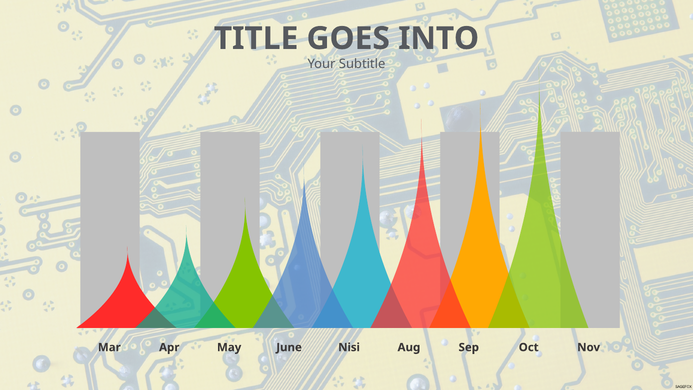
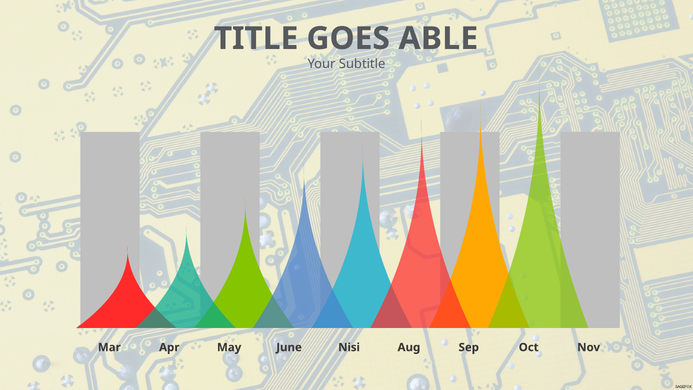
INTO: INTO -> ABLE (438, 38)
